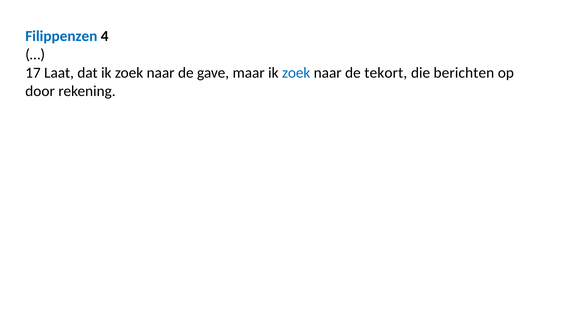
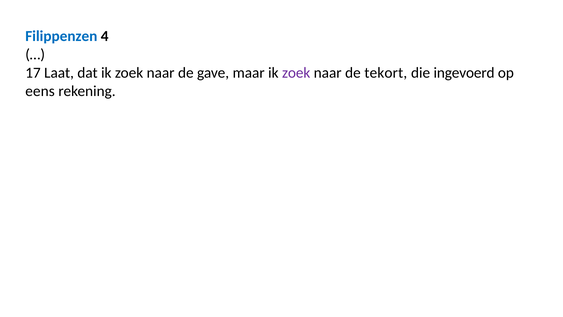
zoek colour: blue -> purple (296, 73)
berichten: berichten -> ingevoerd (464, 73)
door: door -> eens (40, 91)
